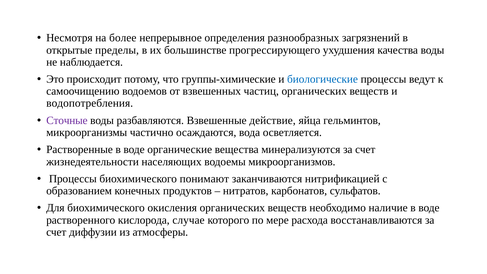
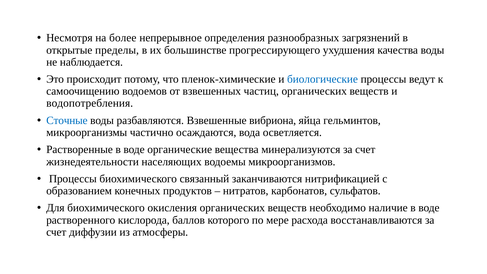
группы-химические: группы-химические -> пленок-химические (228, 79)
Сточные colour: purple -> blue (67, 120)
действие: действие -> вибриона (273, 120)
понимают: понимают -> связанный (204, 179)
случае: случае -> баллов (189, 220)
